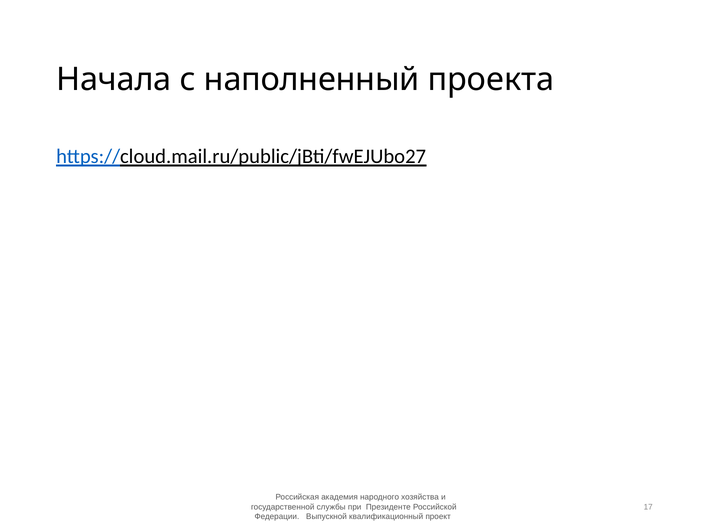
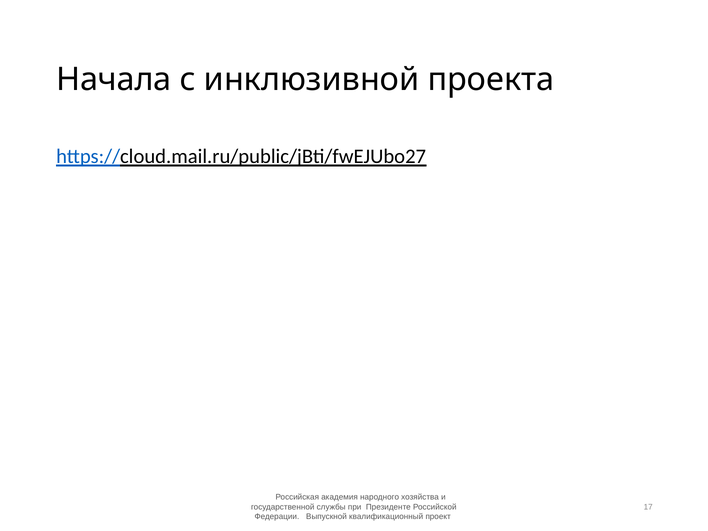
наполненный: наполненный -> инклюзивной (312, 79)
